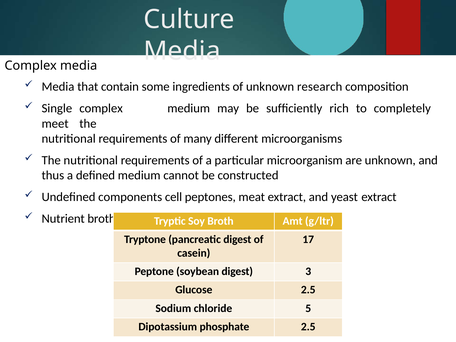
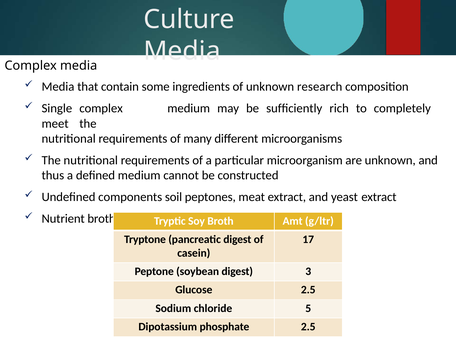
cell: cell -> soil (174, 197)
